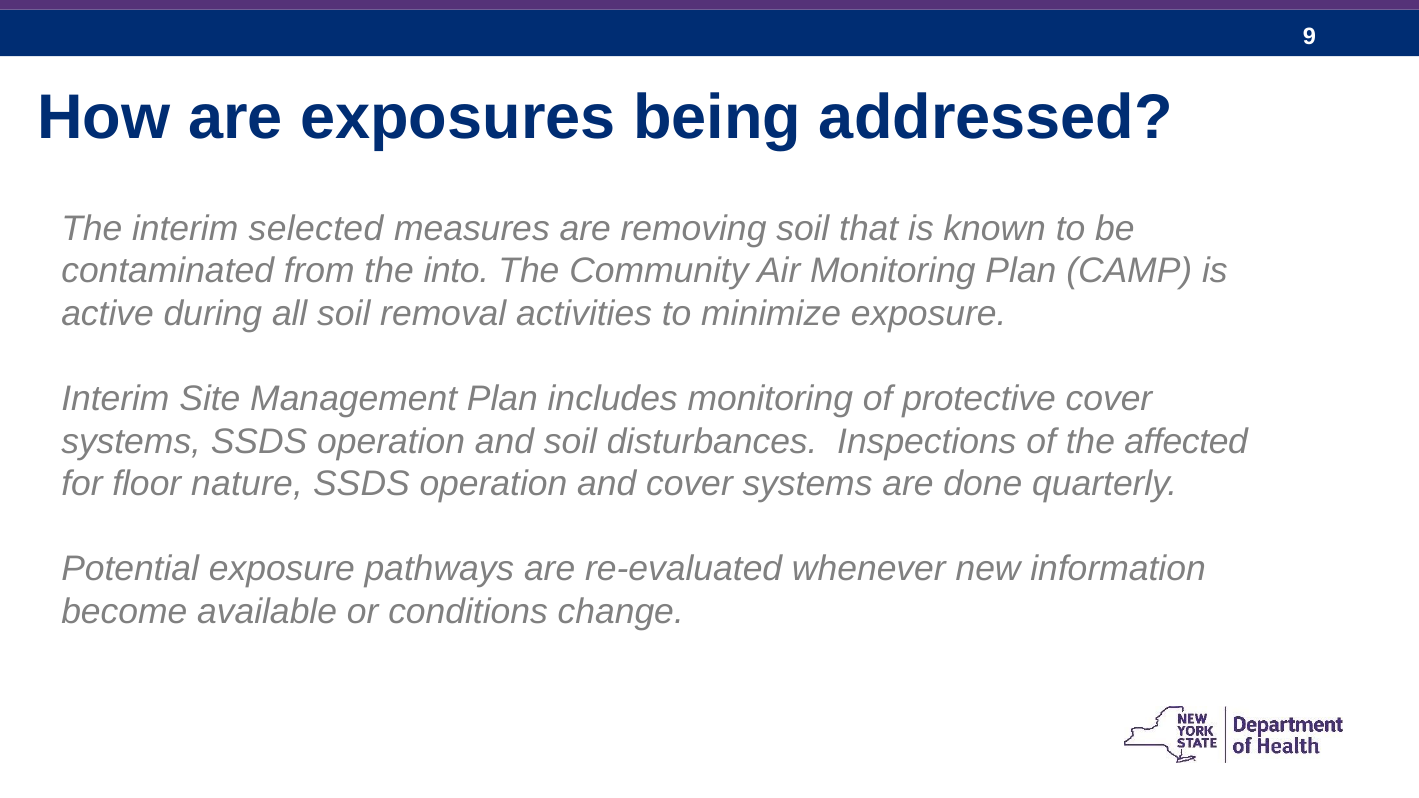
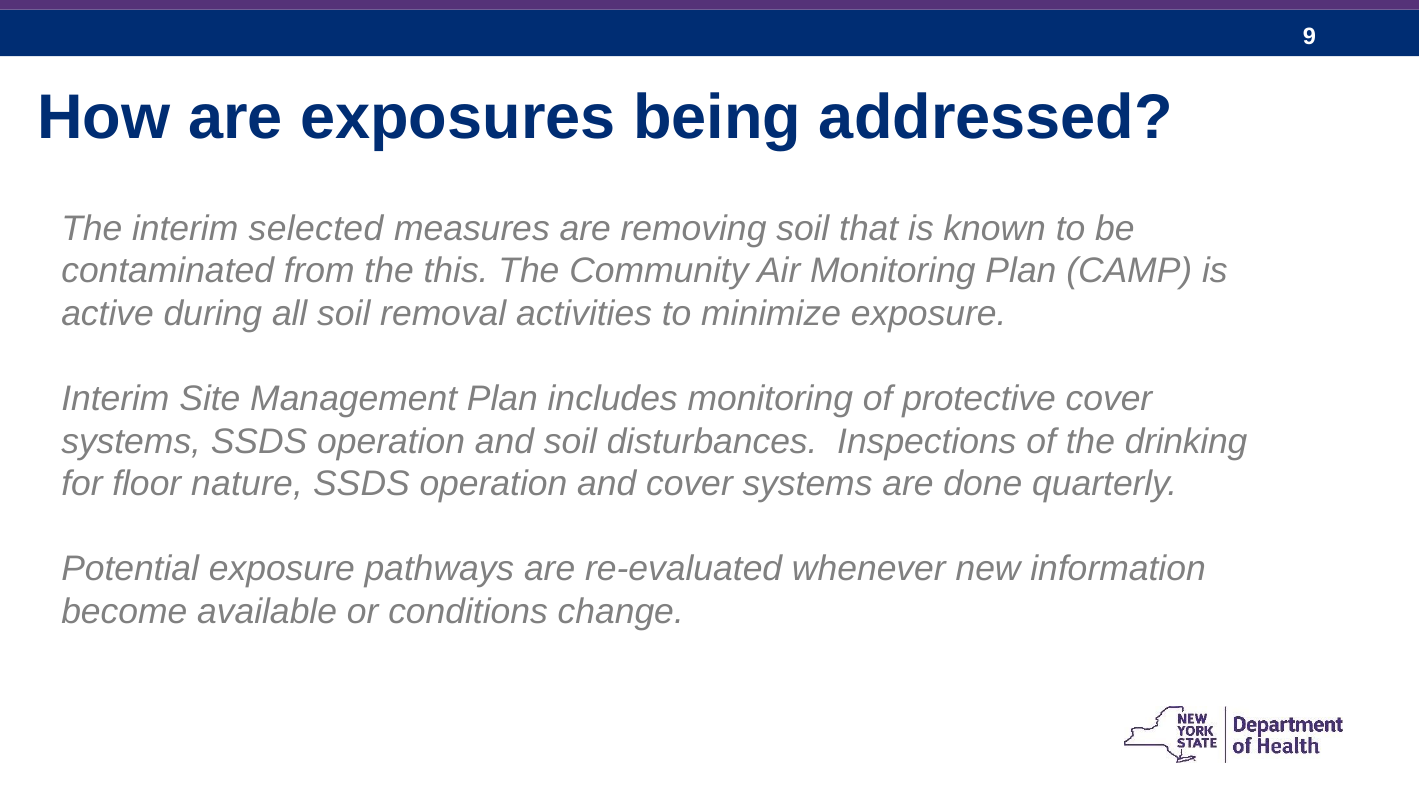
into: into -> this (456, 271)
affected: affected -> drinking (1186, 442)
